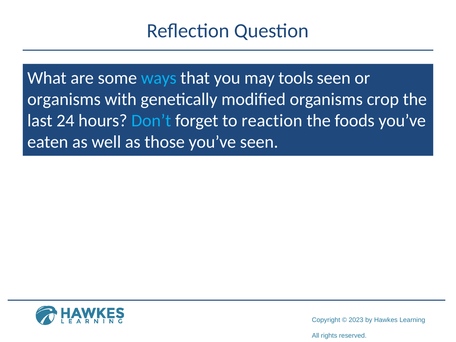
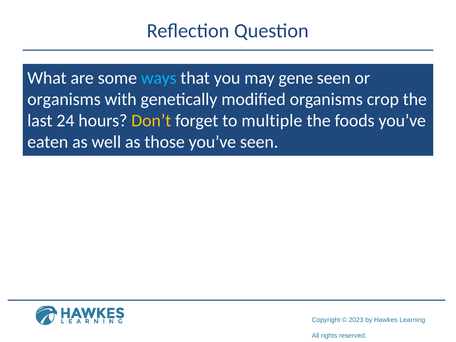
tools: tools -> gene (296, 78)
Don’t colour: light blue -> yellow (151, 121)
reaction: reaction -> multiple (272, 121)
